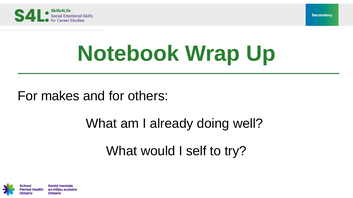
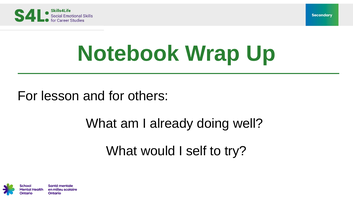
makes: makes -> lesson (60, 96)
